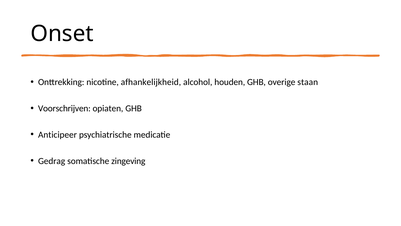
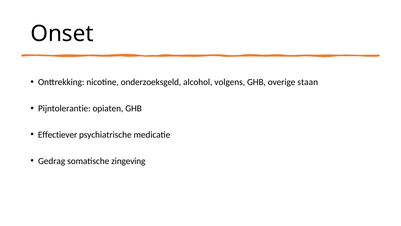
afhankelijkheid: afhankelijkheid -> onderzoeksgeld (151, 82)
houden: houden -> volgens (230, 82)
Voorschrijven: Voorschrijven -> Pijntolerantie (64, 108)
Anticipeer: Anticipeer -> Effectiever (58, 135)
